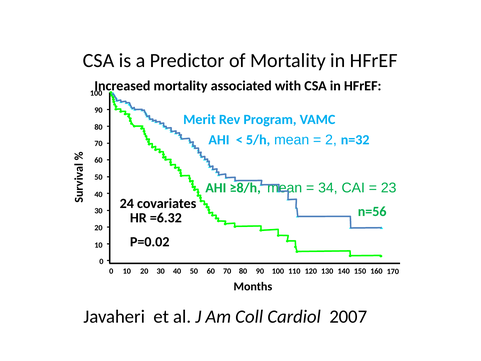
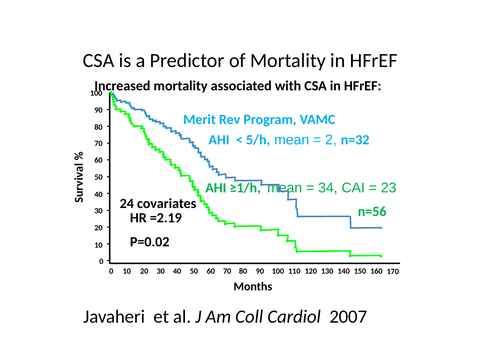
≥8/h: ≥8/h -> ≥1/h (245, 188)
=6.32: =6.32 -> =2.19 (166, 218)
